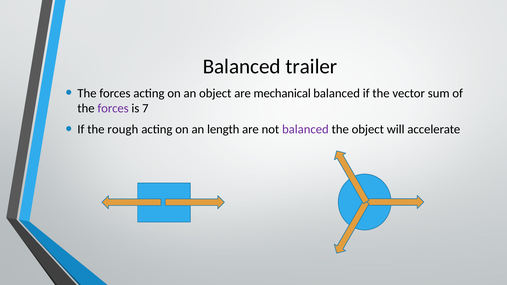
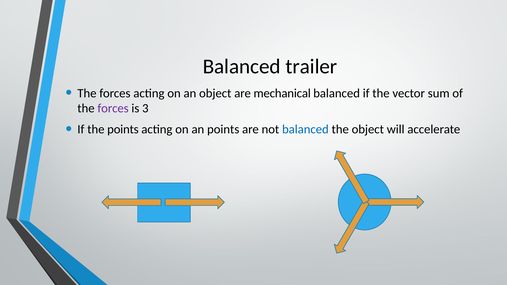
7: 7 -> 3 (145, 108)
the rough: rough -> points (123, 129)
an length: length -> points (223, 129)
balanced colour: purple -> blue (305, 129)
